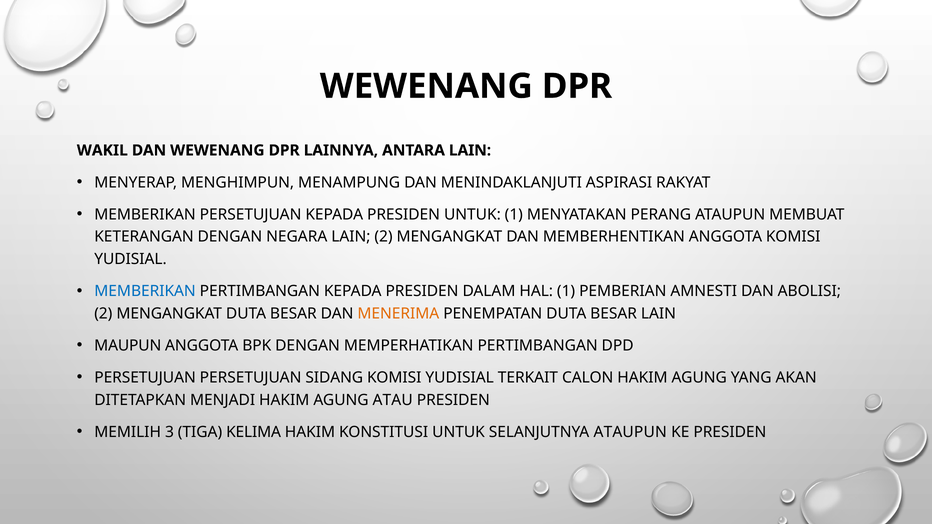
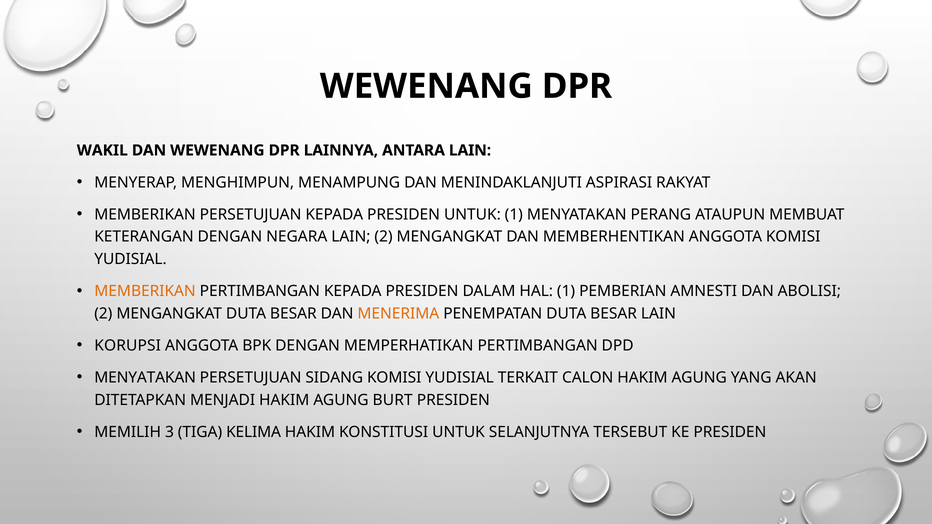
MEMBERIKAN colour: blue -> orange (145, 291)
MAUPUN: MAUPUN -> KORUPSI (128, 346)
PERSETUJUAN: PERSETUJUAN -> MENYATAKAN (145, 378)
ATAU: ATAU -> BURT (393, 400)
SELANJUTNYA ATAUPUN: ATAUPUN -> TERSEBUT (630, 432)
